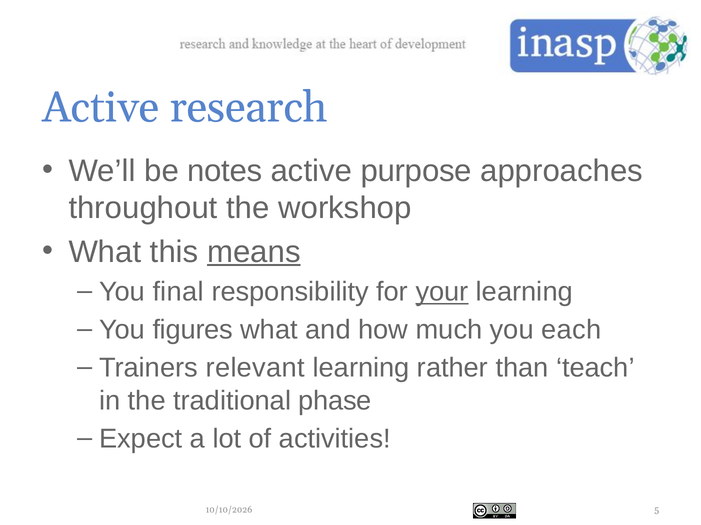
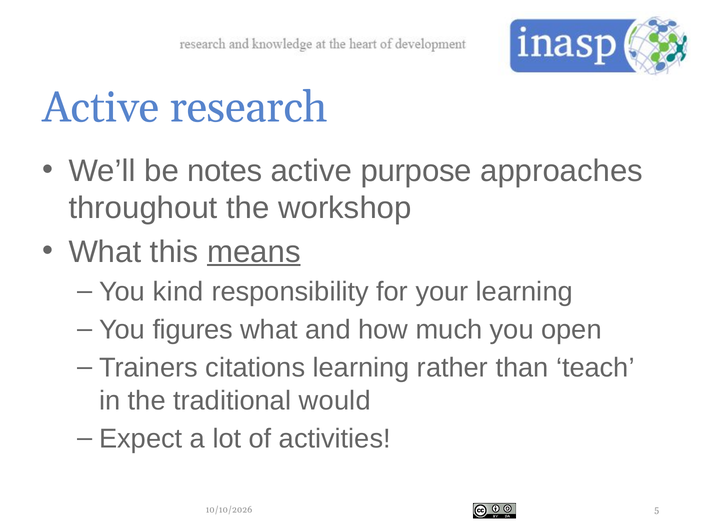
final: final -> kind (178, 292)
your underline: present -> none (442, 292)
each: each -> open (571, 330)
relevant: relevant -> citations (255, 369)
phase: phase -> would (335, 401)
